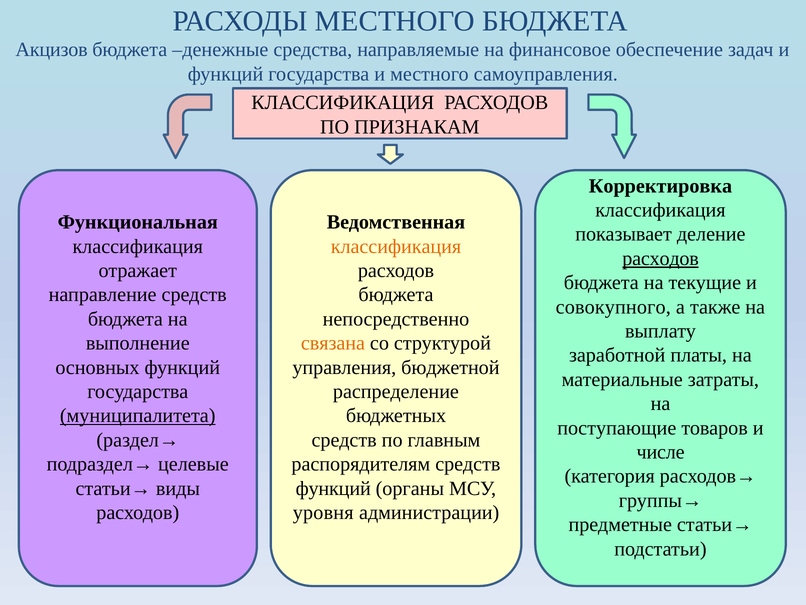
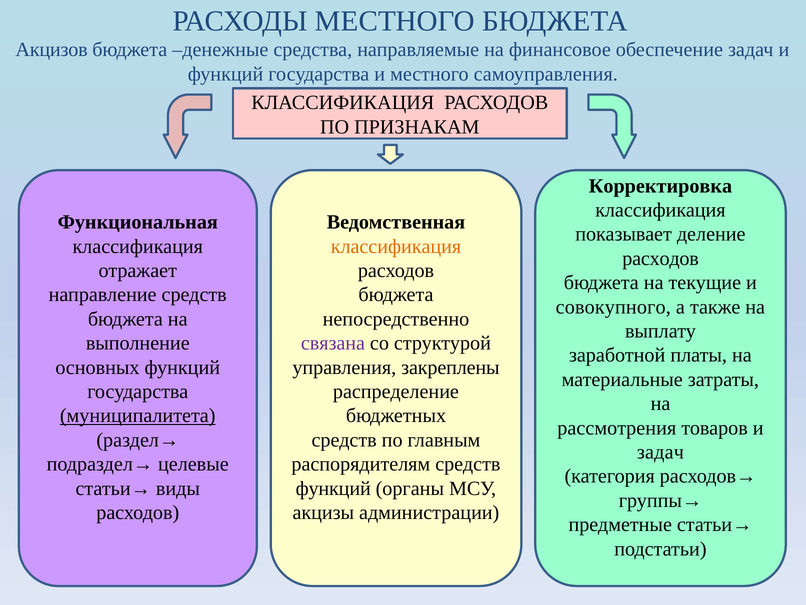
расходов underline: present -> none (661, 258)
связана colour: orange -> purple (333, 343)
бюджетной: бюджетной -> закреплены (450, 367)
поступающие: поступающие -> рассмотрения (617, 428)
числе: числе -> задач (660, 452)
уровня: уровня -> акцизы (323, 512)
